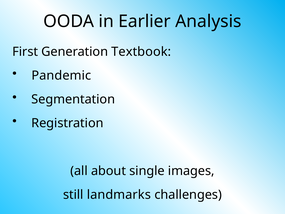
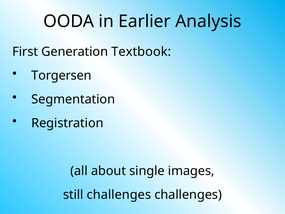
Pandemic: Pandemic -> Torgersen (61, 75)
still landmarks: landmarks -> challenges (119, 194)
